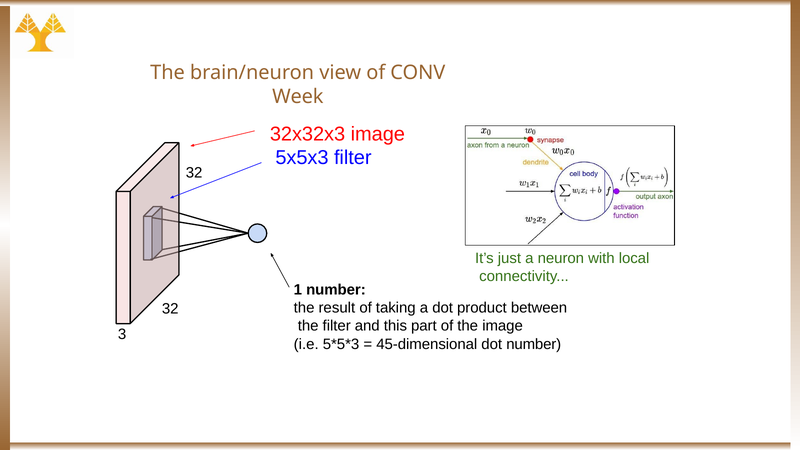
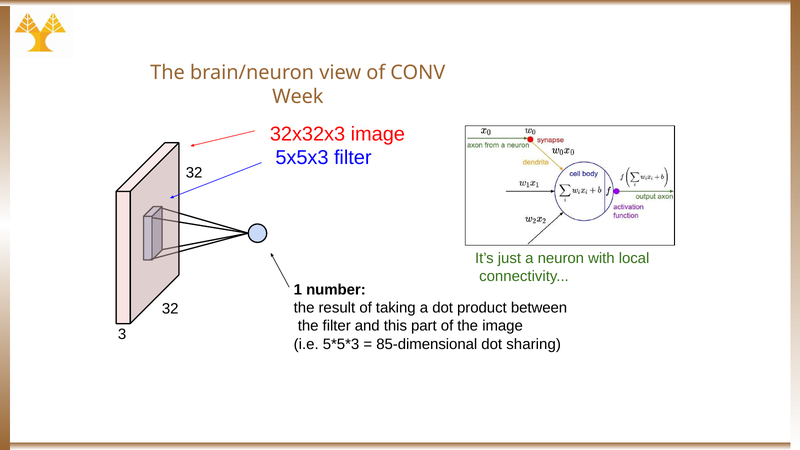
45-dimensional: 45-dimensional -> 85-dimensional (427, 344)
dot number: number -> sharing (534, 344)
